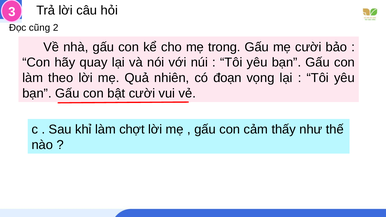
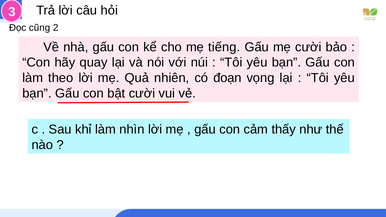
trong: trong -> tiếng (224, 47)
chợt: chợt -> nhìn (132, 130)
